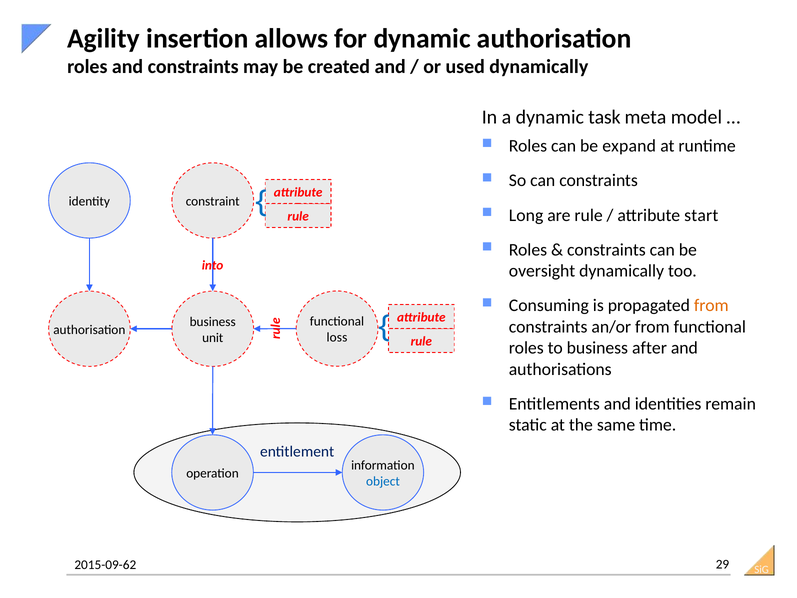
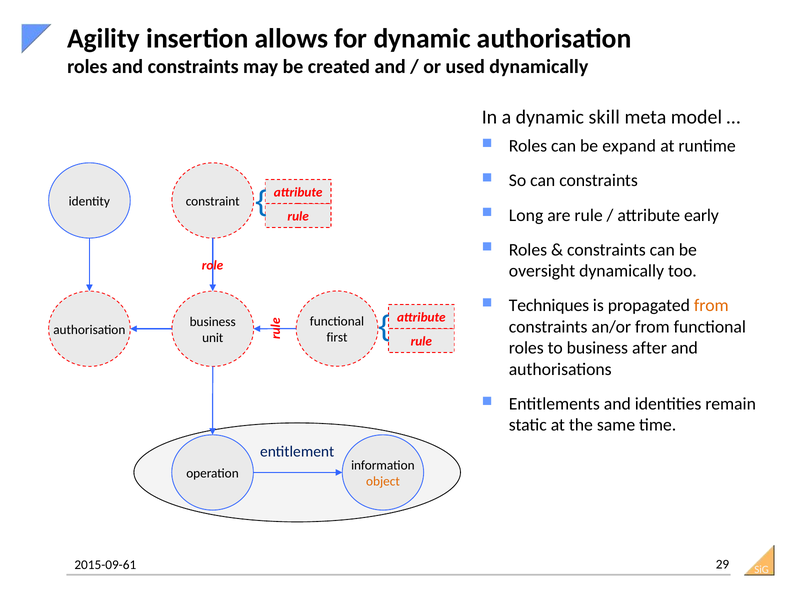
task: task -> skill (604, 117)
start: start -> early (701, 215)
into: into -> role (212, 265)
Consuming: Consuming -> Techniques (549, 305)
loss: loss -> first (337, 337)
object colour: blue -> orange (383, 481)
2015-09-62: 2015-09-62 -> 2015-09-61 (105, 564)
